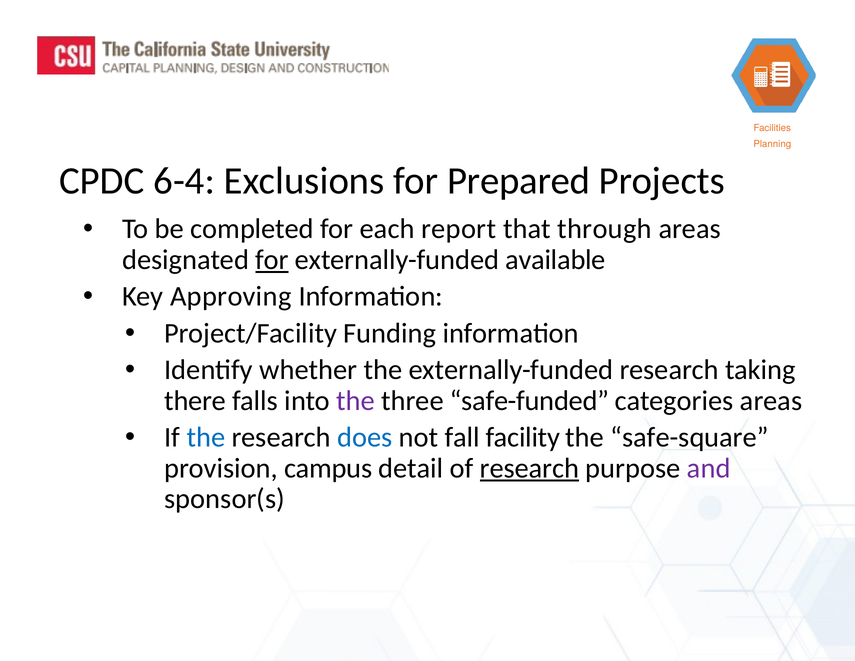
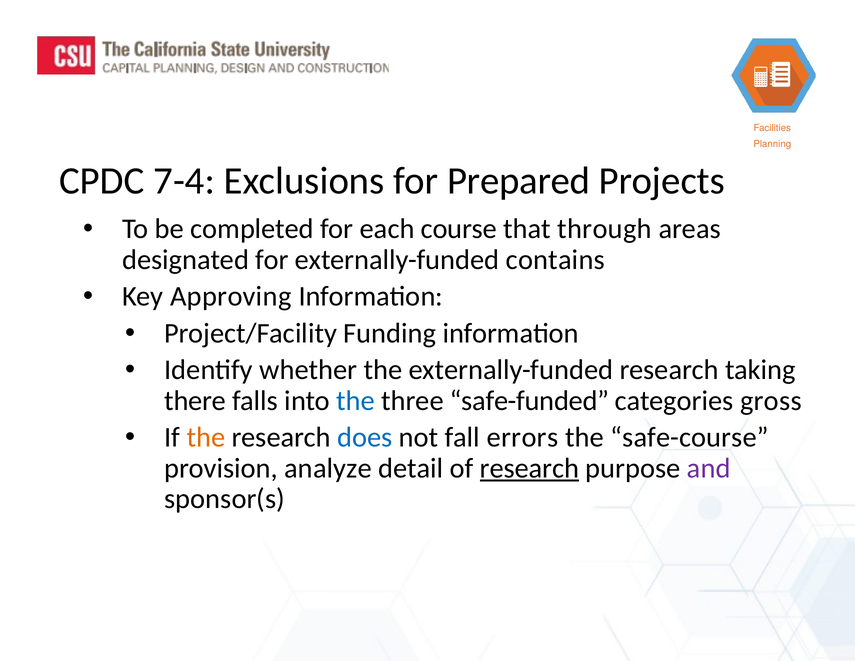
6-4: 6-4 -> 7-4 (184, 181)
report: report -> course (459, 229)
for underline: present -> none (272, 260)
available: available -> contains (555, 260)
the colour: purple -> blue (356, 400)
categories areas: areas -> gross (771, 400)
the colour: blue -> orange (206, 437)
facility: facility -> errors (522, 437)
safe-square: safe-square -> safe-course (690, 437)
campus: campus -> analyze (328, 468)
